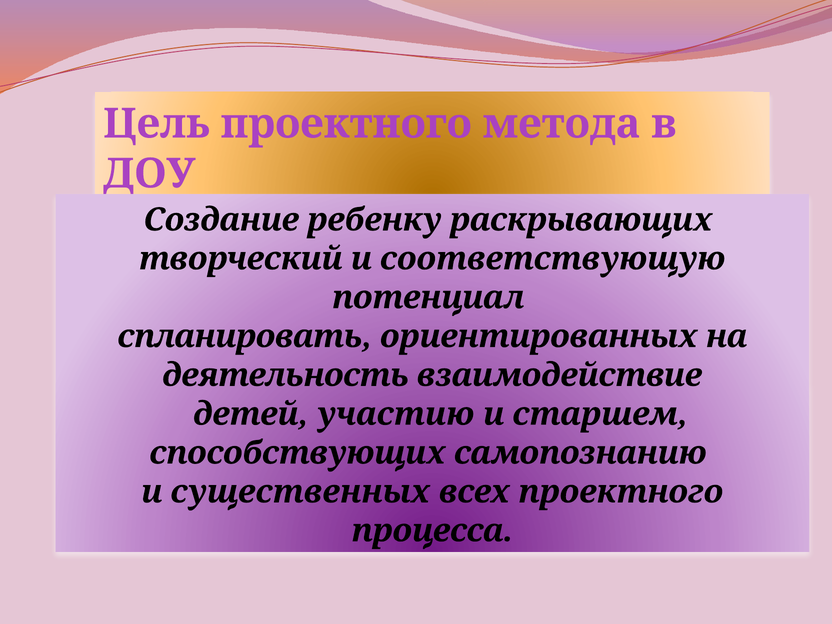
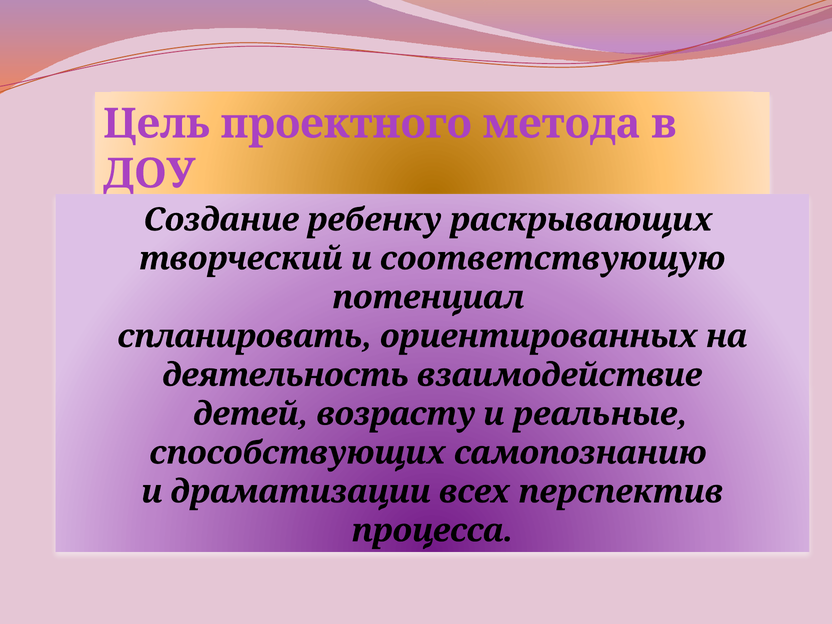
участию: участию -> возрасту (396, 414)
старшем: старшем -> реальные (600, 414)
существенных: существенных -> драматизации (301, 492)
всех проектного: проектного -> перспектив (621, 492)
